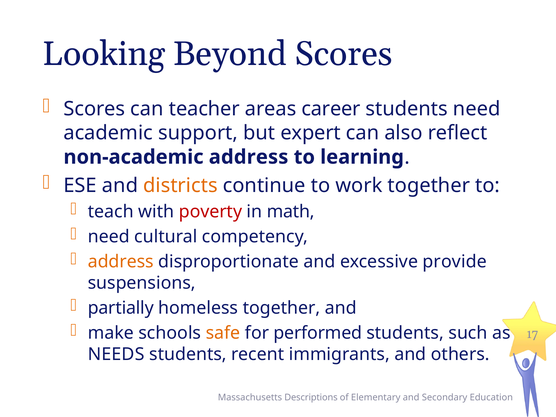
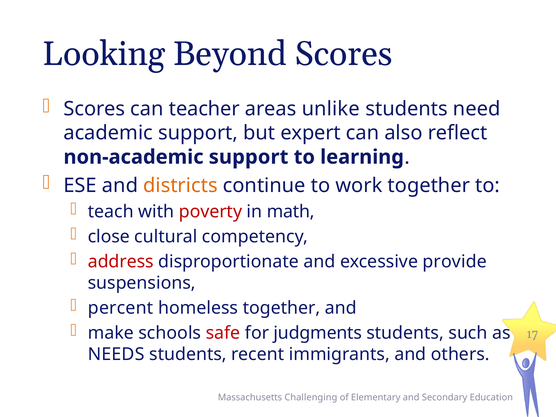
career: career -> unlike (331, 109)
non-academic address: address -> support (249, 157)
need: need -> close (109, 237)
address colour: orange -> red (121, 262)
partially: partially -> percent (121, 308)
safe colour: orange -> red (223, 333)
performed: performed -> judgments (318, 333)
Descriptions: Descriptions -> Challenging (311, 397)
